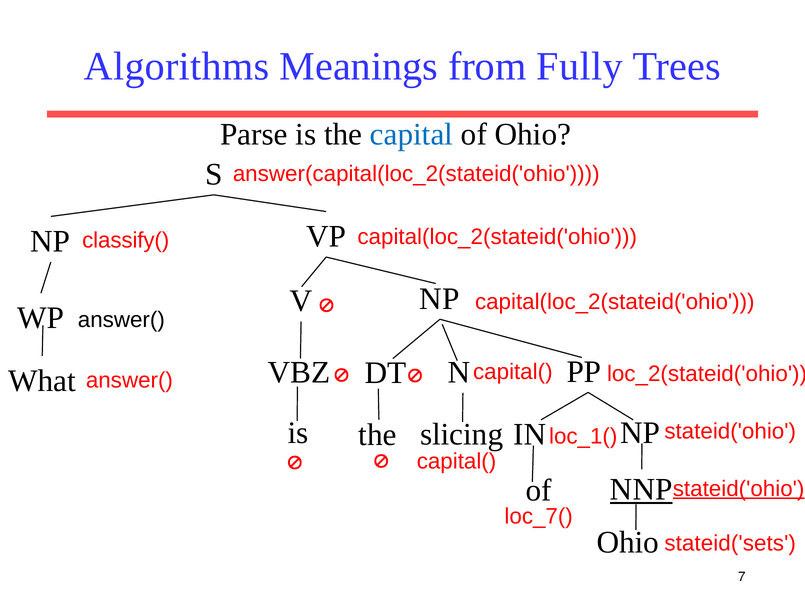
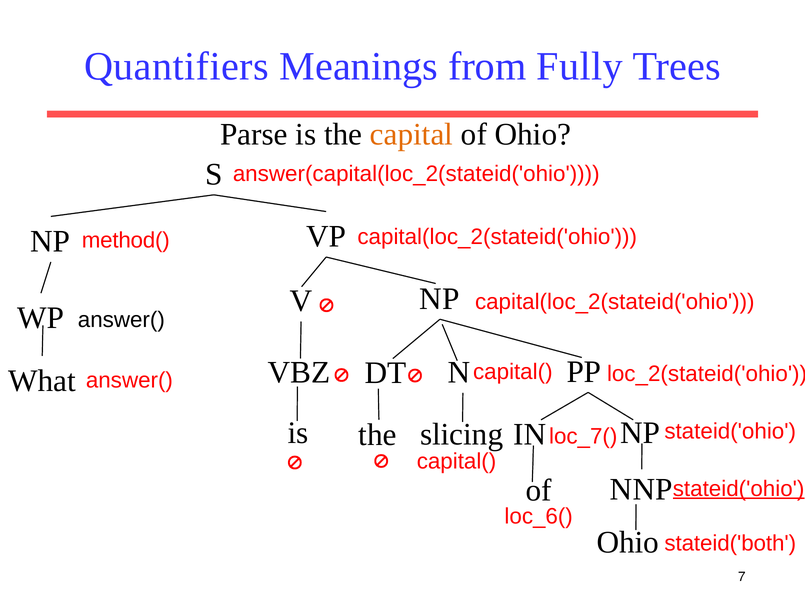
Algorithms: Algorithms -> Quantifiers (176, 67)
capital colour: blue -> orange (412, 134)
classify(: classify( -> method( (126, 240)
loc_1(: loc_1( -> loc_7( (583, 436)
NNP underline: present -> none (641, 489)
loc_7(: loc_7( -> loc_6( (539, 516)
stateid('sets: stateid('sets -> stateid('both (730, 543)
